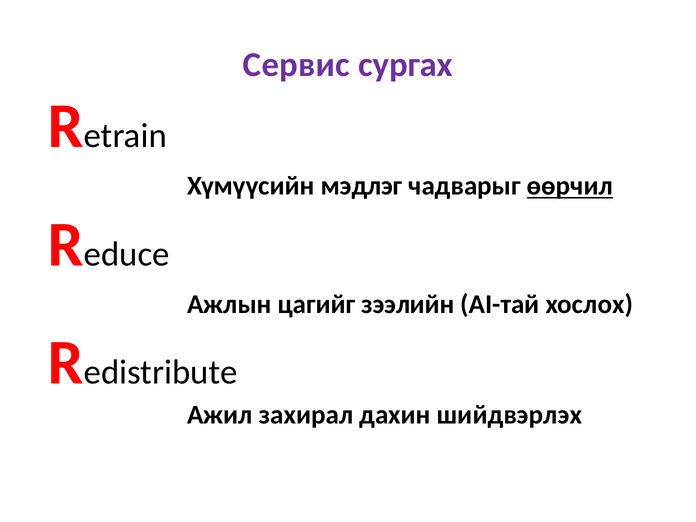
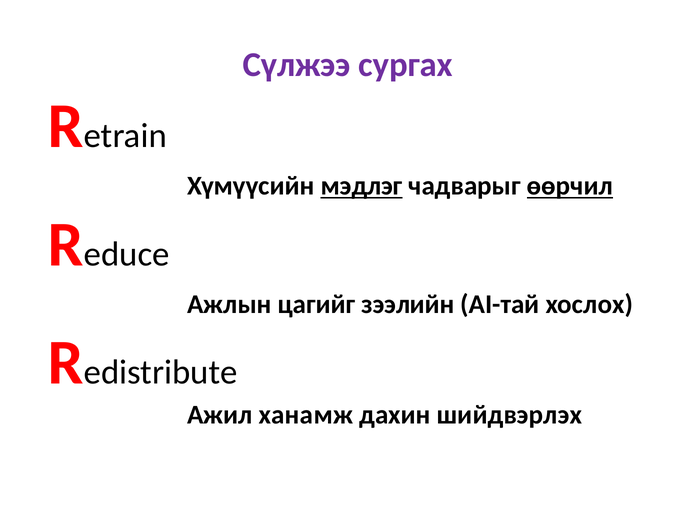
Сервис: Сервис -> Сүлжээ (297, 65)
мэдлэг underline: none -> present (362, 186)
захирал: захирал -> ханамж (306, 415)
